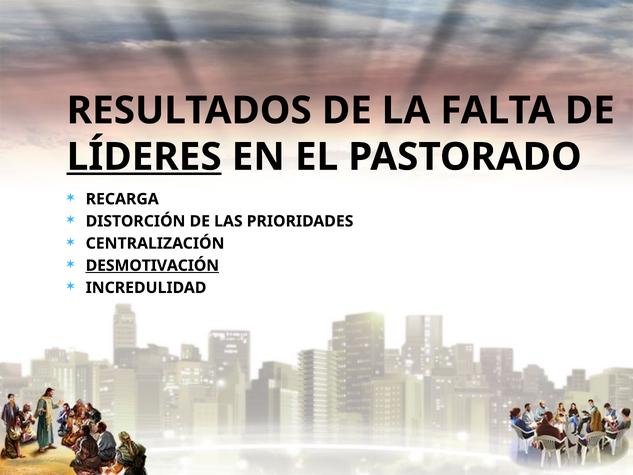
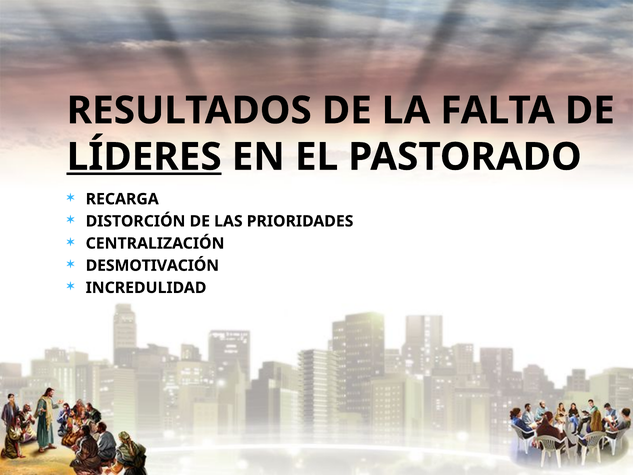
DESMOTIVACIÓN underline: present -> none (152, 265)
